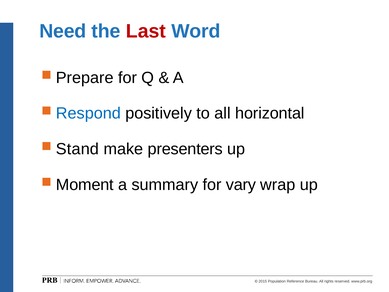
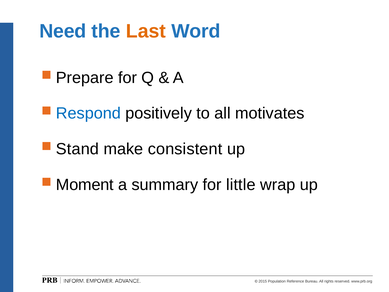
Last colour: red -> orange (146, 31)
horizontal: horizontal -> motivates (270, 113)
presenters: presenters -> consistent (185, 149)
vary: vary -> little (241, 185)
